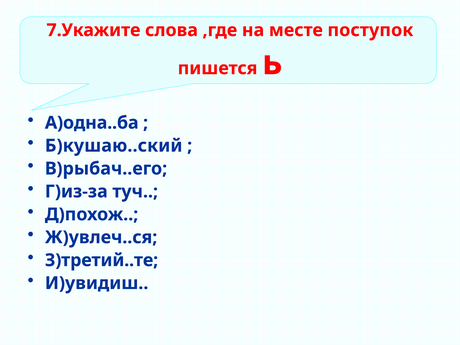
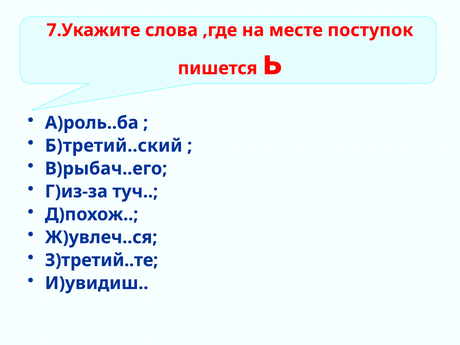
А)одна..ба: А)одна..ба -> А)роль..ба (92, 123)
Б)кушаю..ский: Б)кушаю..ский -> Б)третий..ский (114, 146)
